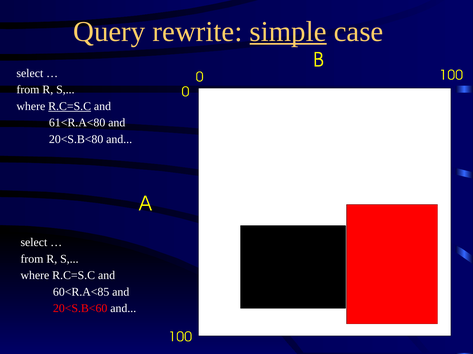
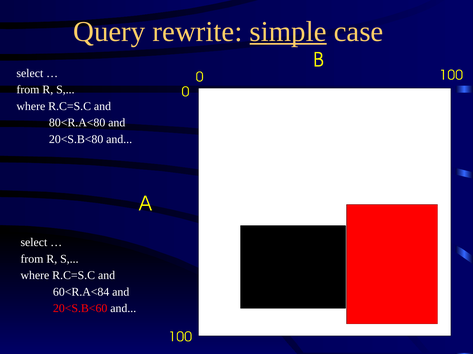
R.C=S.C underline: present -> none (70, 106)
61<R.A<80: 61<R.A<80 -> 80<R.A<80 (77, 123)
60<R.A<85: 60<R.A<85 -> 60<R.A<84 (81, 292)
